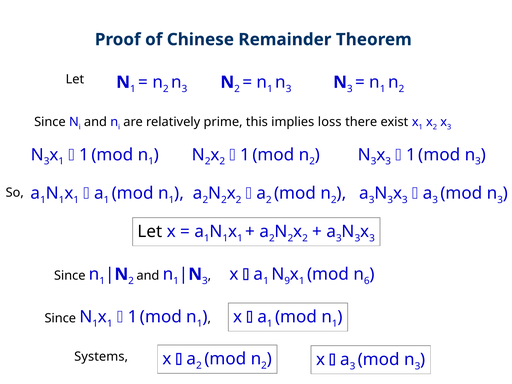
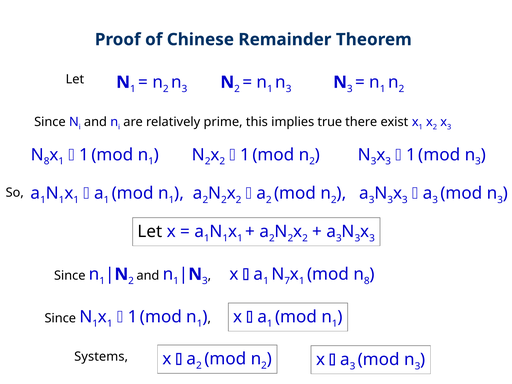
loss: loss -> true (330, 122)
3: 3 -> 8 (47, 161)
9: 9 -> 7 (287, 281)
6: 6 -> 8 (367, 281)
